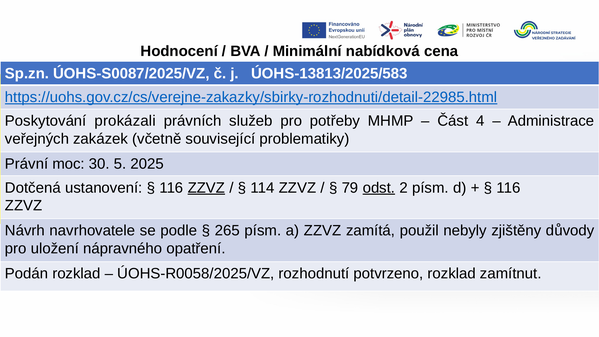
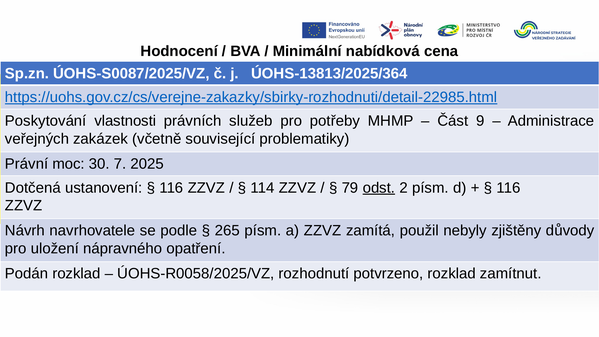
ÚOHS-13813/2025/583: ÚOHS-13813/2025/583 -> ÚOHS-13813/2025/364 (329, 74)
prokázali: prokázali -> vlastnosti (125, 121)
4: 4 -> 9 (480, 121)
5: 5 -> 7 (120, 164)
ZZVZ underline: present -> none (206, 188)
